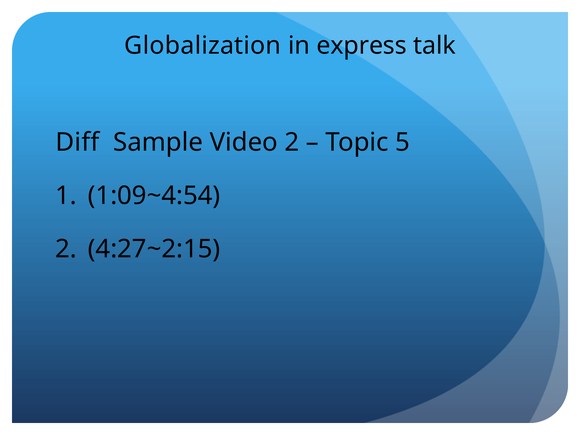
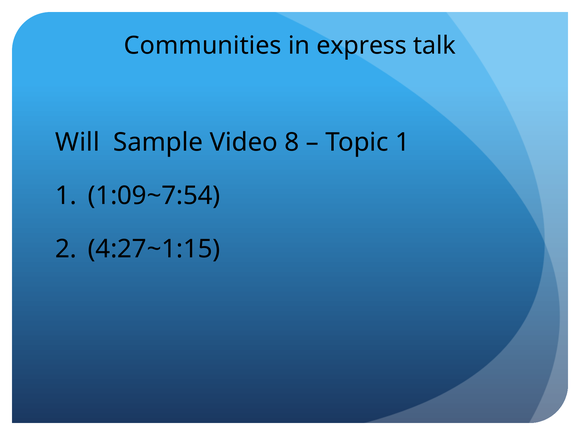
Globalization: Globalization -> Communities (203, 45)
Diff: Diff -> Will (78, 142)
Video 2: 2 -> 8 (292, 142)
Topic 5: 5 -> 1 (403, 142)
1:09~4:54: 1:09~4:54 -> 1:09~7:54 (154, 196)
4:27~2:15: 4:27~2:15 -> 4:27~1:15 (154, 249)
